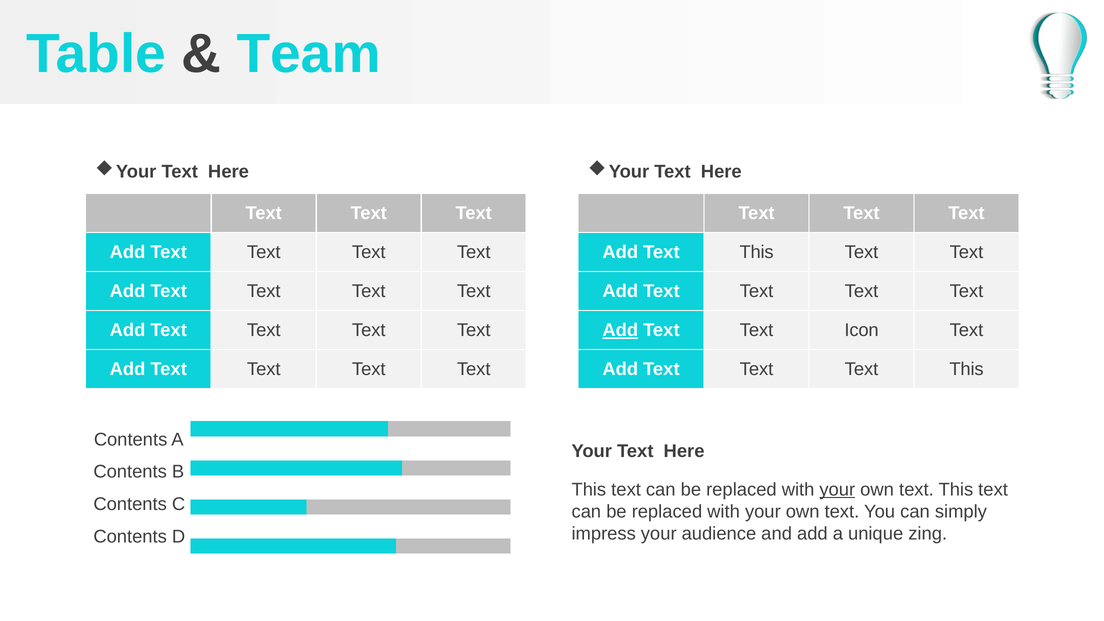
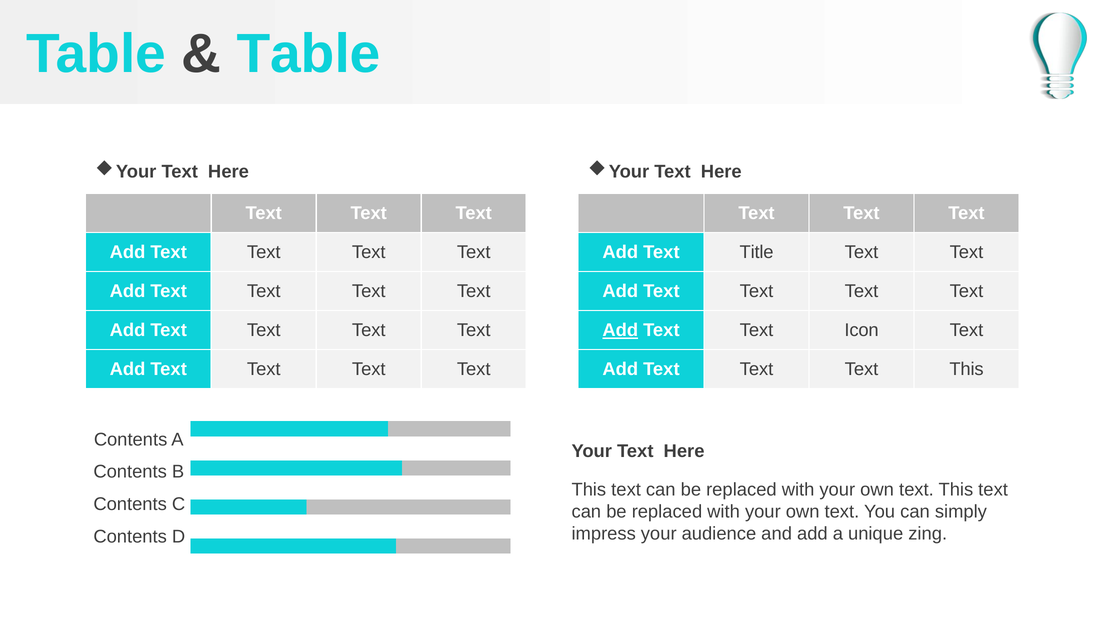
Team: Team -> Table (309, 54)
Add Text This: This -> Title (757, 252)
your underline: present -> none (837, 490)
